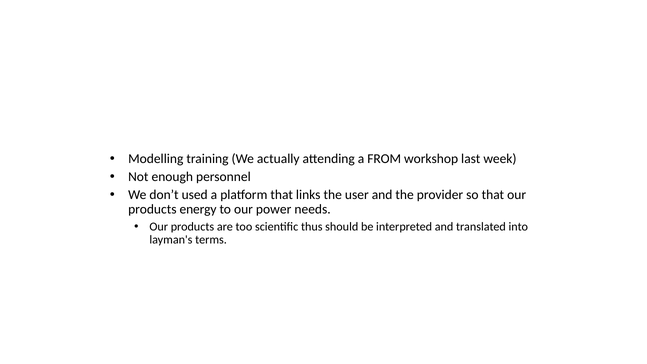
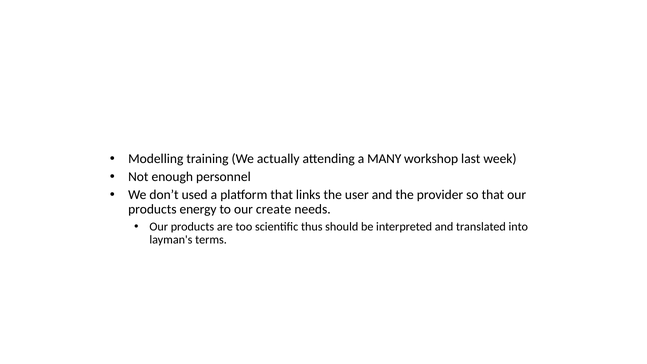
FROM: FROM -> MANY (384, 159)
power: power -> create (274, 209)
